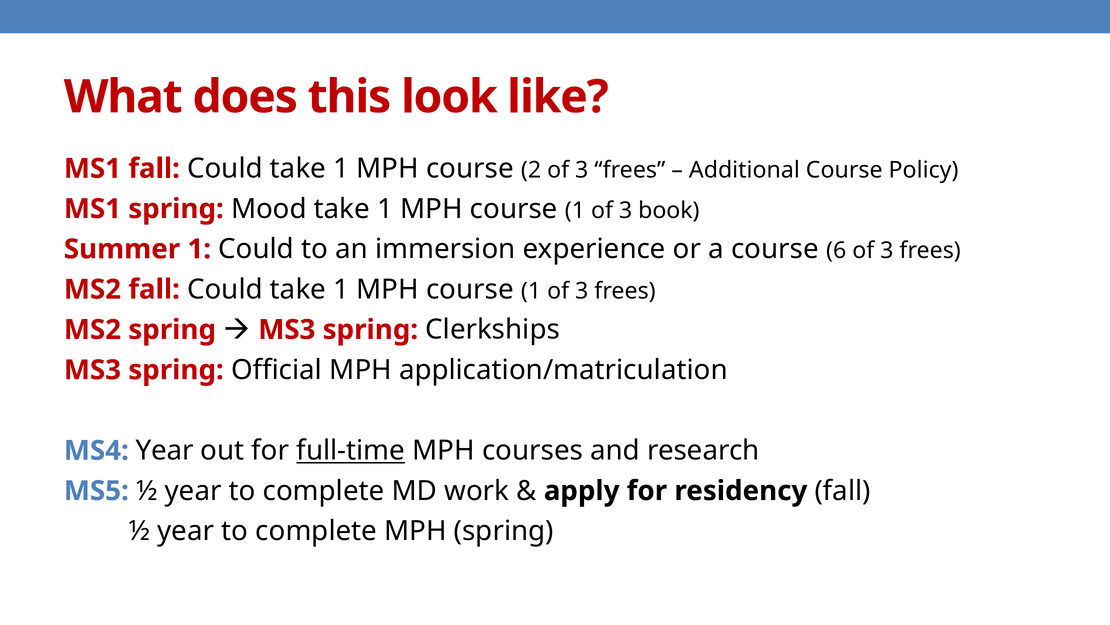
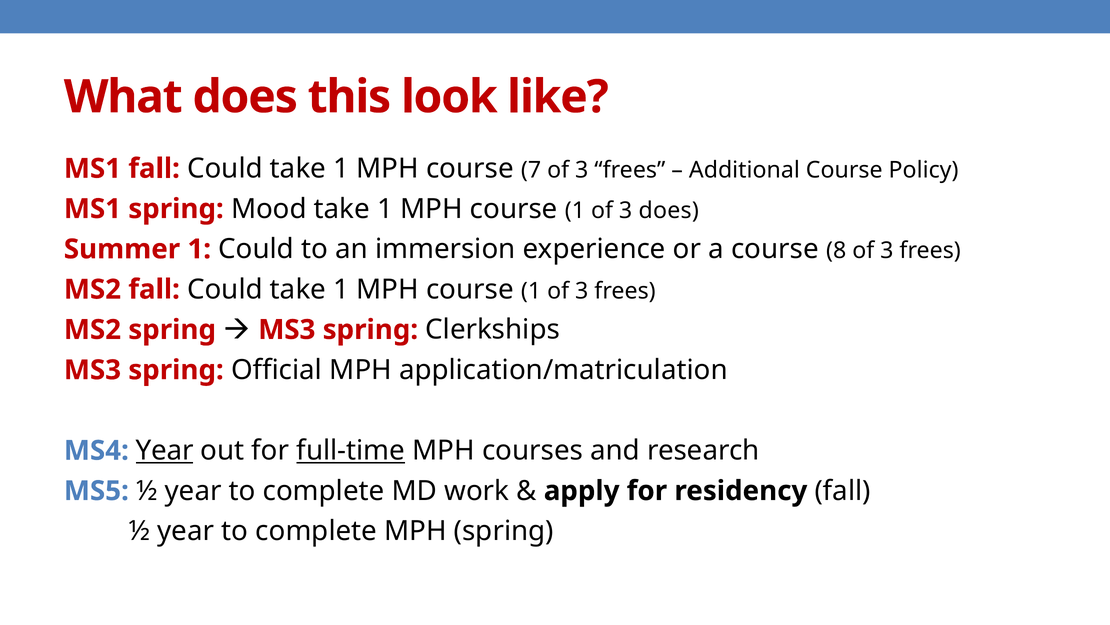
2: 2 -> 7 (531, 170)
3 book: book -> does (669, 210)
6: 6 -> 8 (836, 250)
Year underline: none -> present (165, 450)
